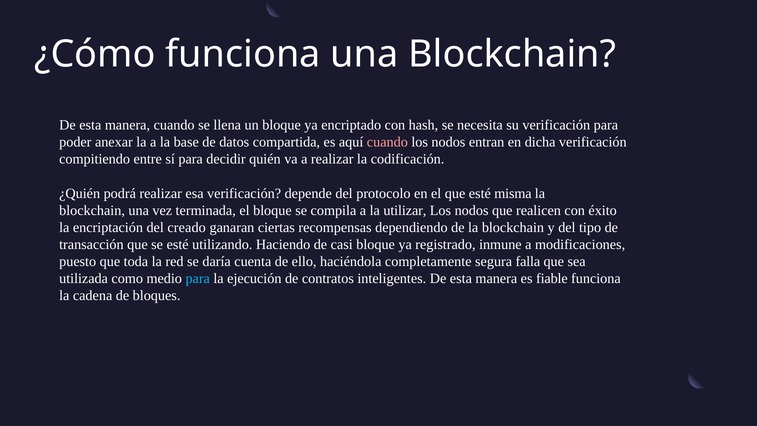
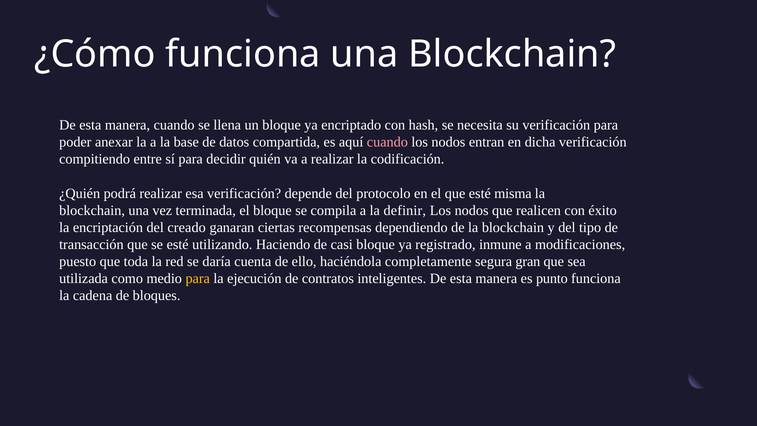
utilizar: utilizar -> definir (405, 210)
falla: falla -> gran (528, 261)
para colour: light blue -> yellow (198, 278)
fiable: fiable -> punto (552, 278)
